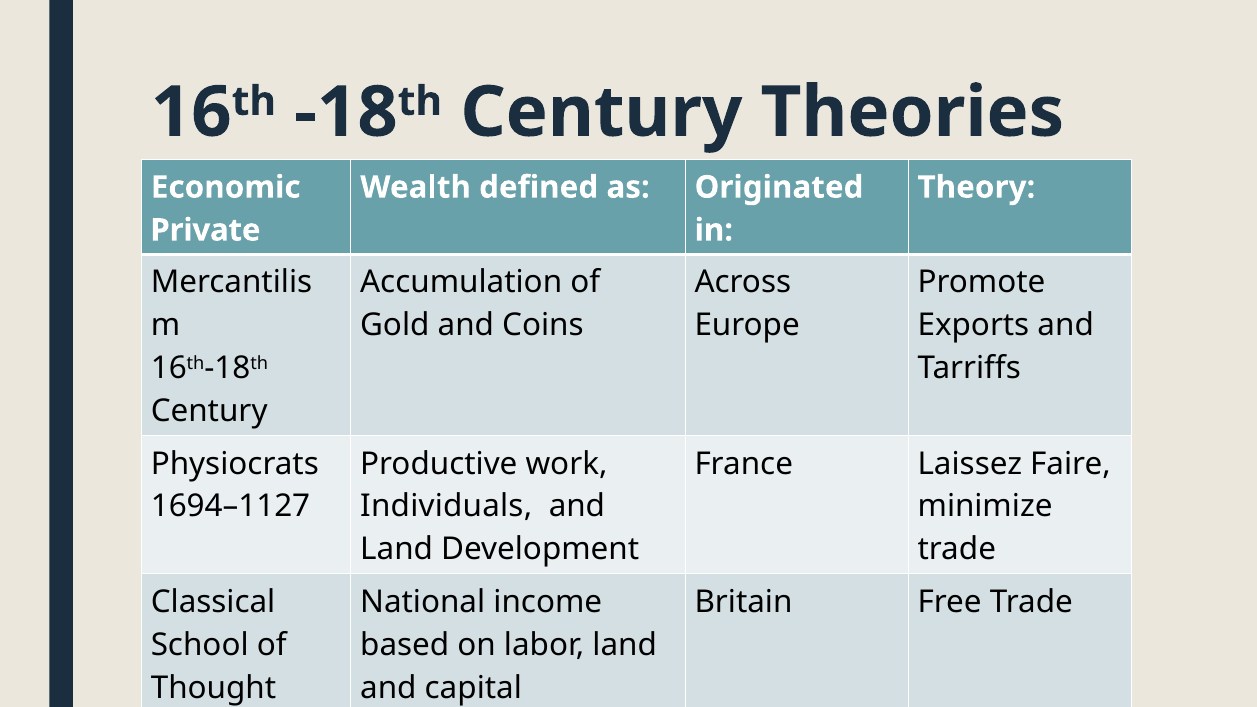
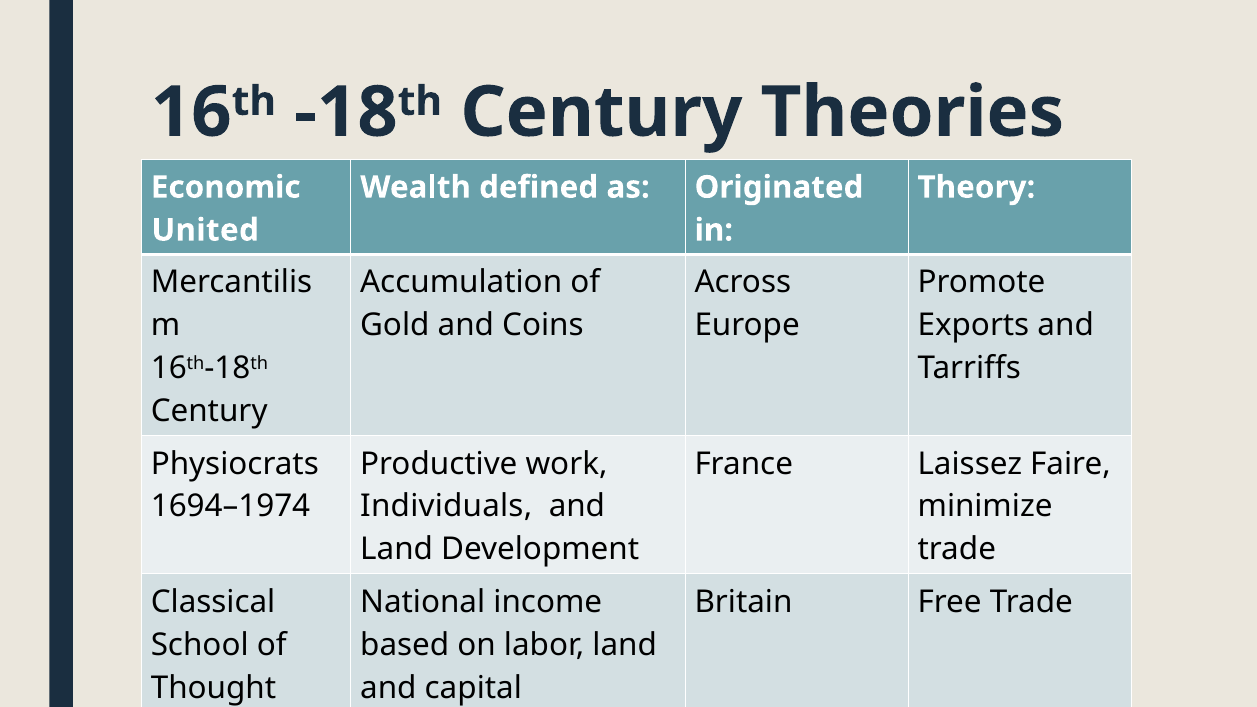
Private: Private -> United (205, 230)
1694–1127: 1694–1127 -> 1694–1974 (231, 507)
